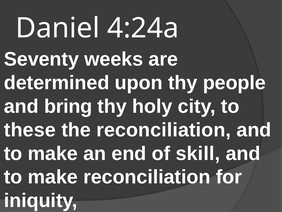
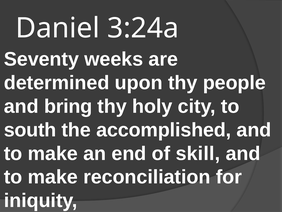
4:24a: 4:24a -> 3:24a (143, 28)
these: these -> south (30, 130)
the reconciliation: reconciliation -> accomplished (164, 130)
